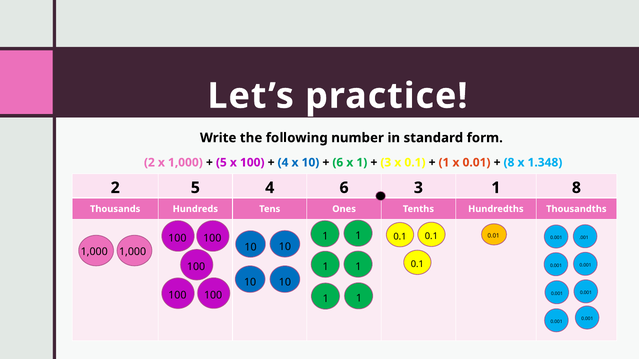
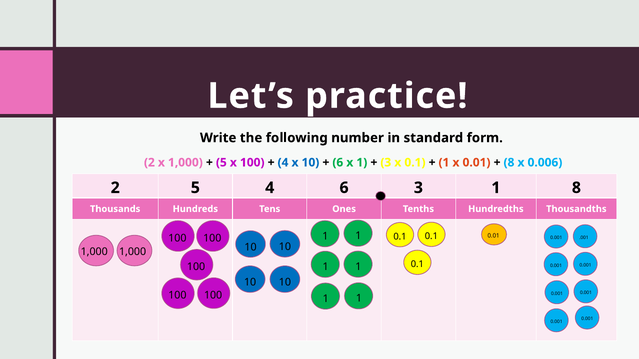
1.348: 1.348 -> 0.006 (545, 163)
